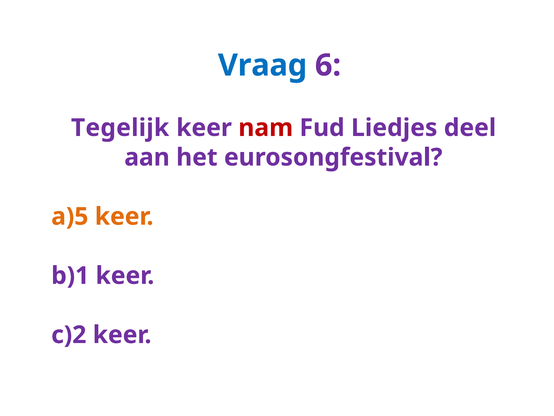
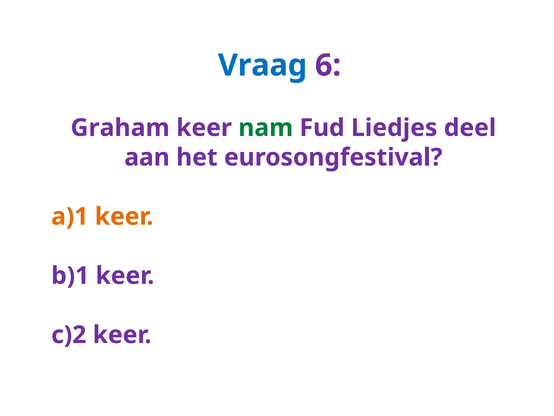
Tegelijk: Tegelijk -> Graham (120, 128)
nam colour: red -> green (266, 128)
a)5: a)5 -> a)1 (70, 216)
